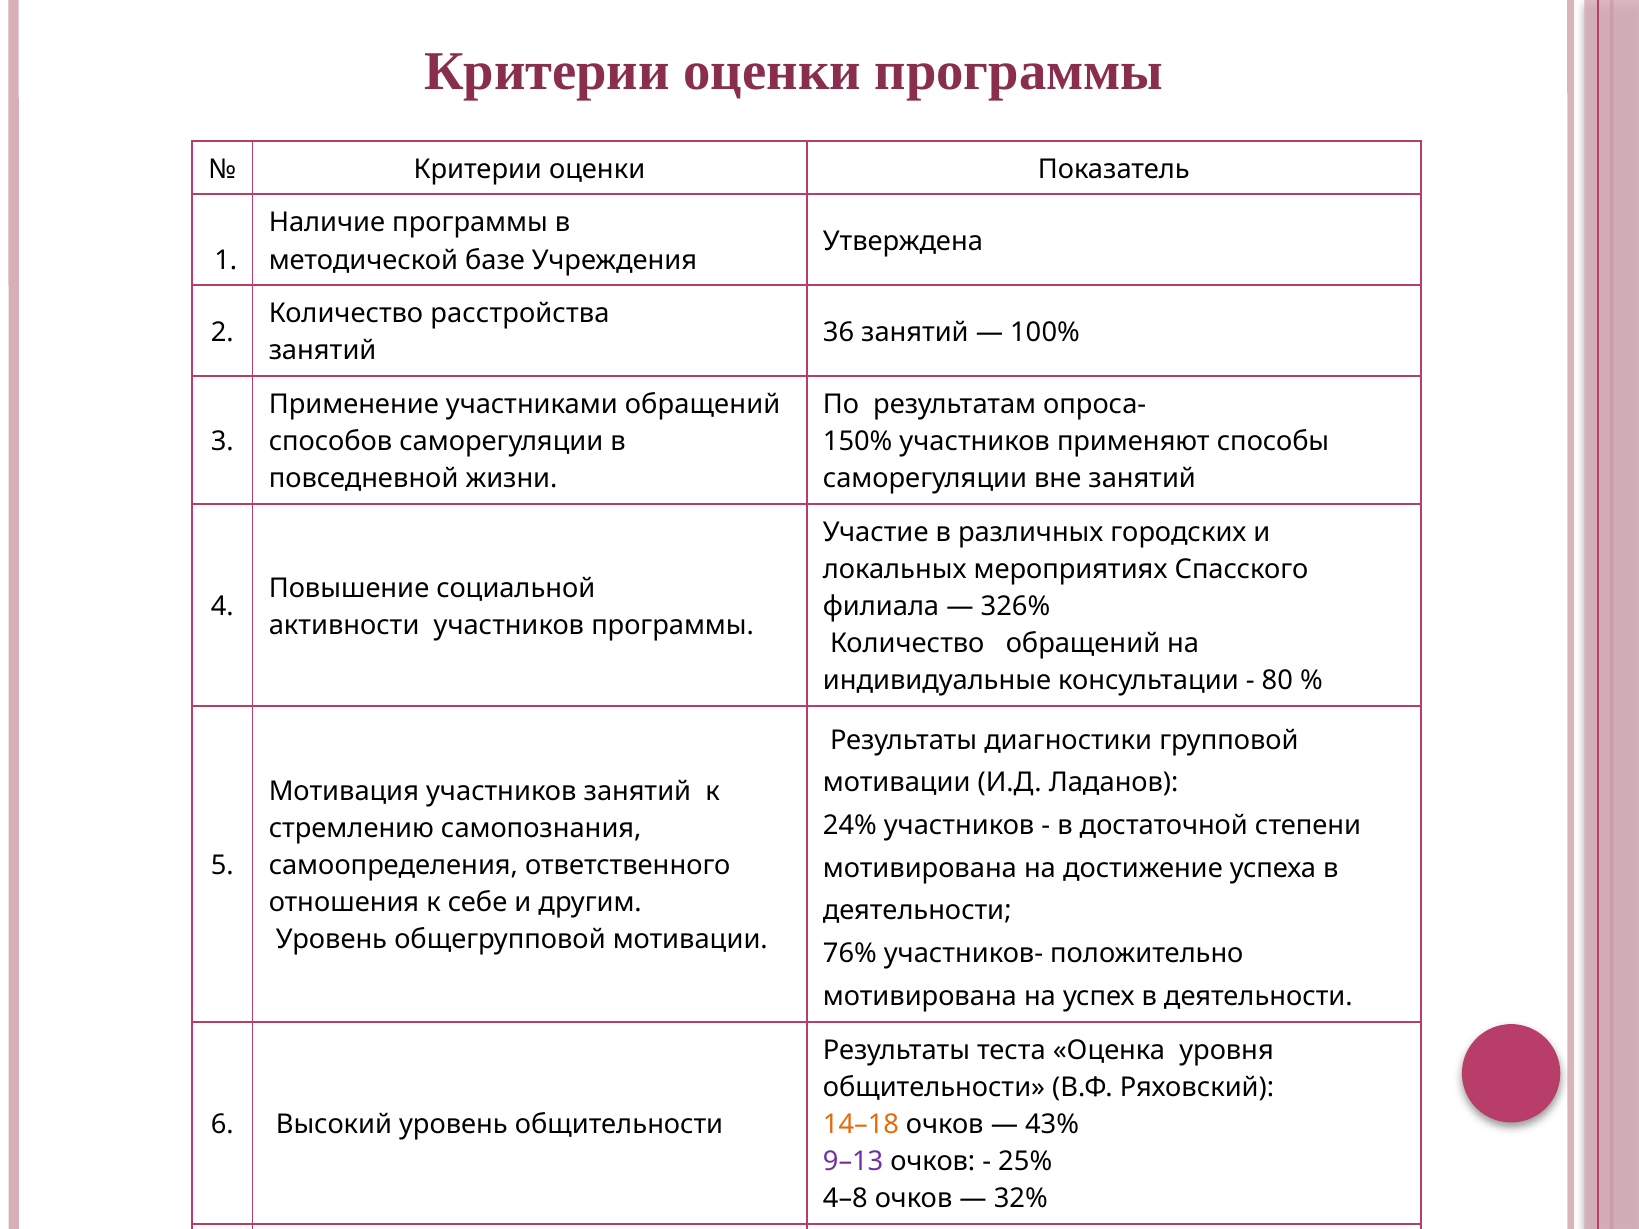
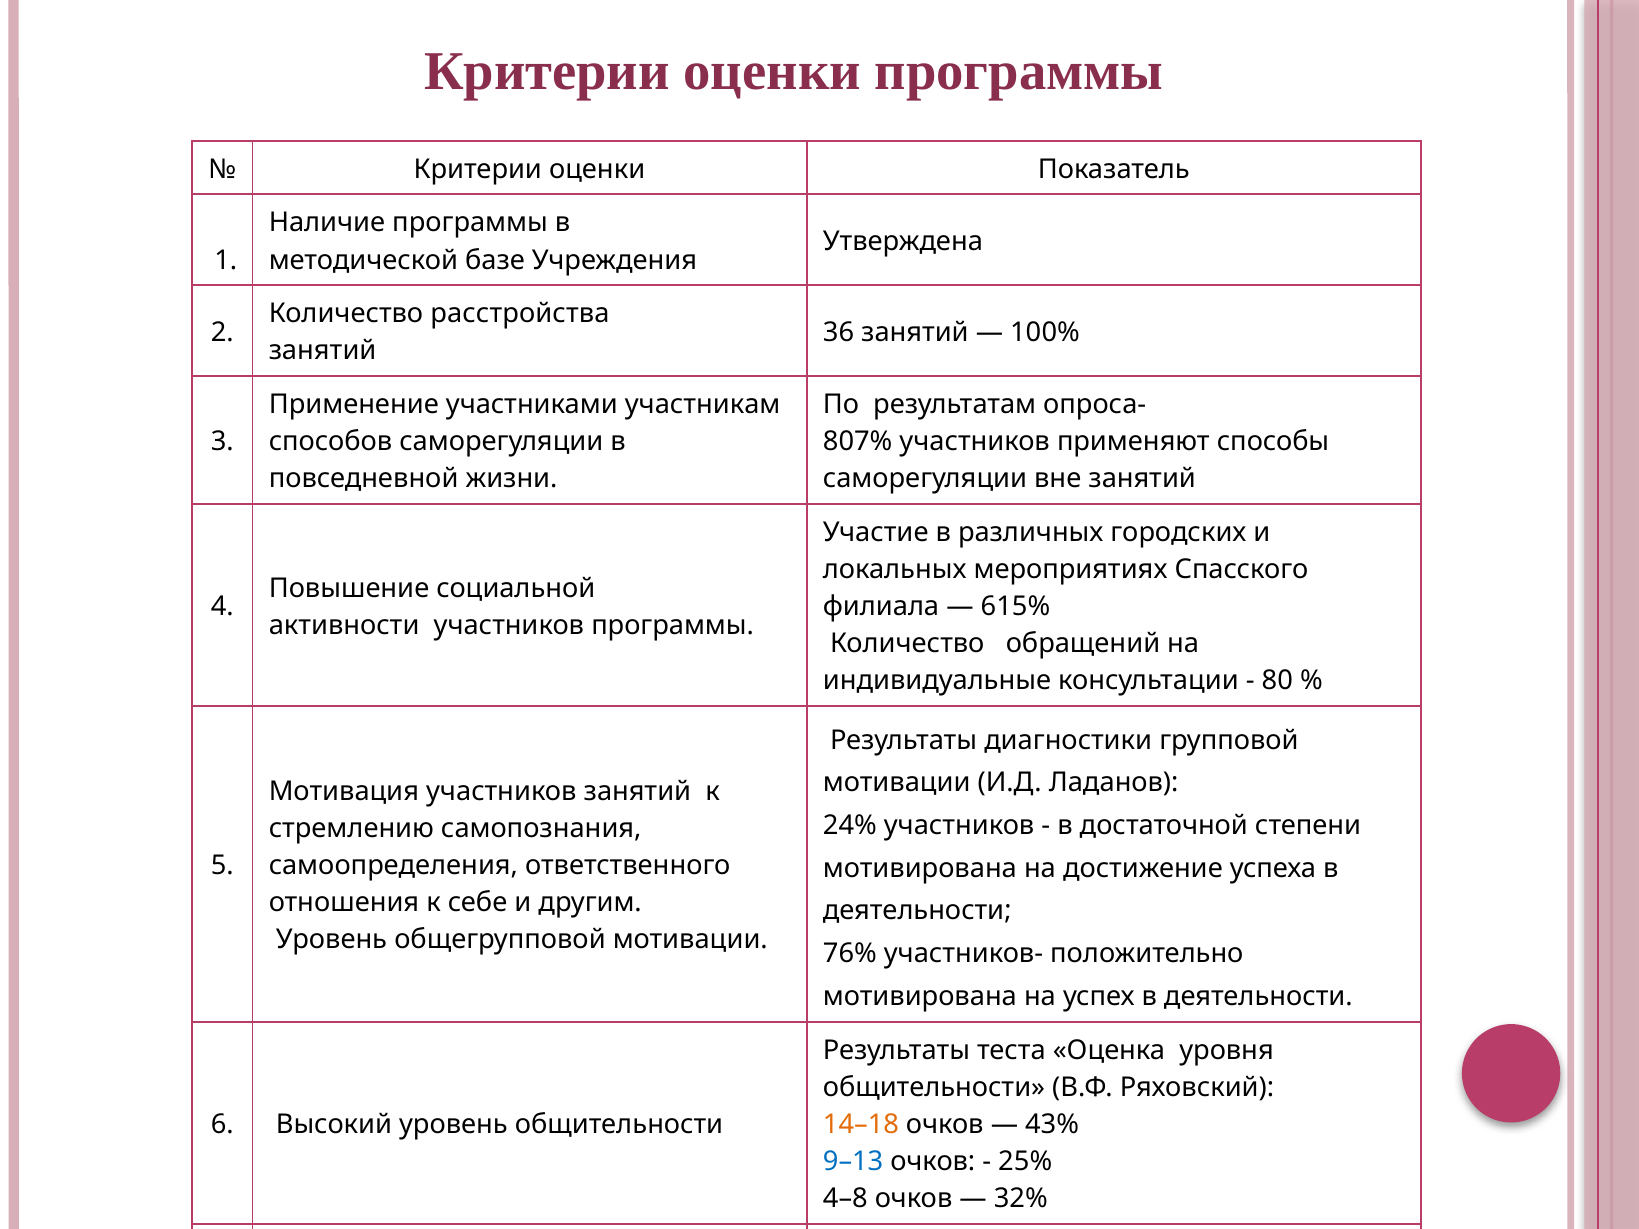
участниками обращений: обращений -> участникам (703, 404)
150%: 150% -> 807% (858, 442)
326%: 326% -> 615% (1015, 607)
9–13 colour: purple -> blue (853, 1162)
